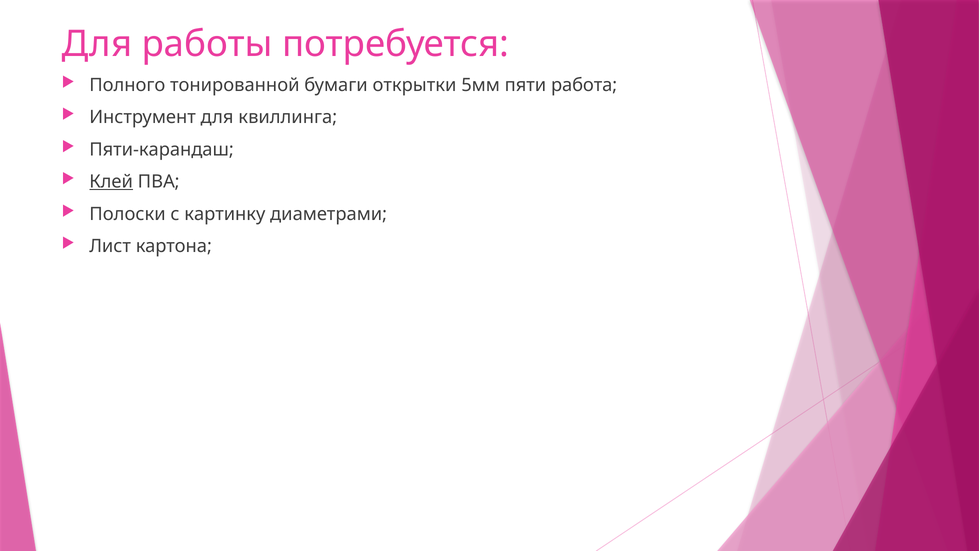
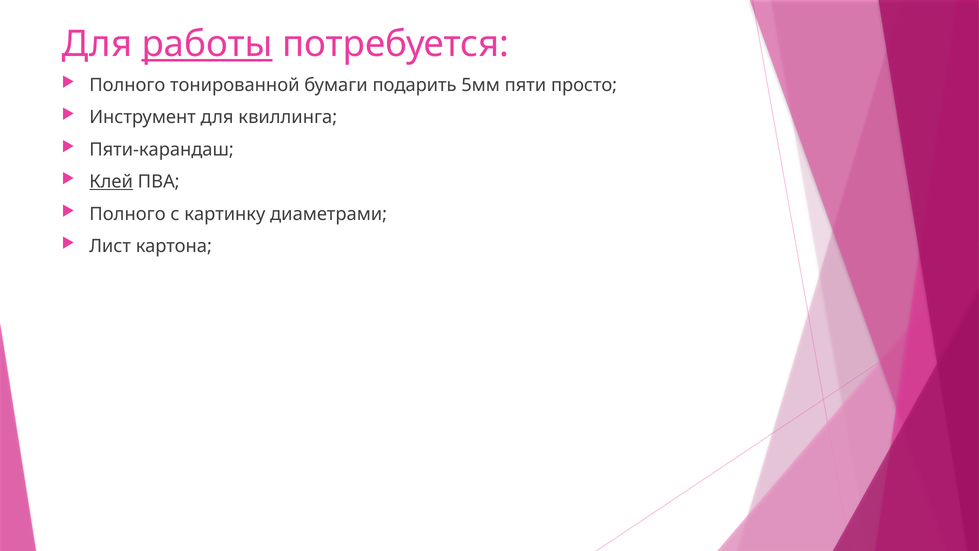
работы underline: none -> present (207, 44)
открытки: открытки -> подарить (415, 85)
работа: работа -> просто (584, 85)
Полоски: Полоски -> Полного (127, 214)
